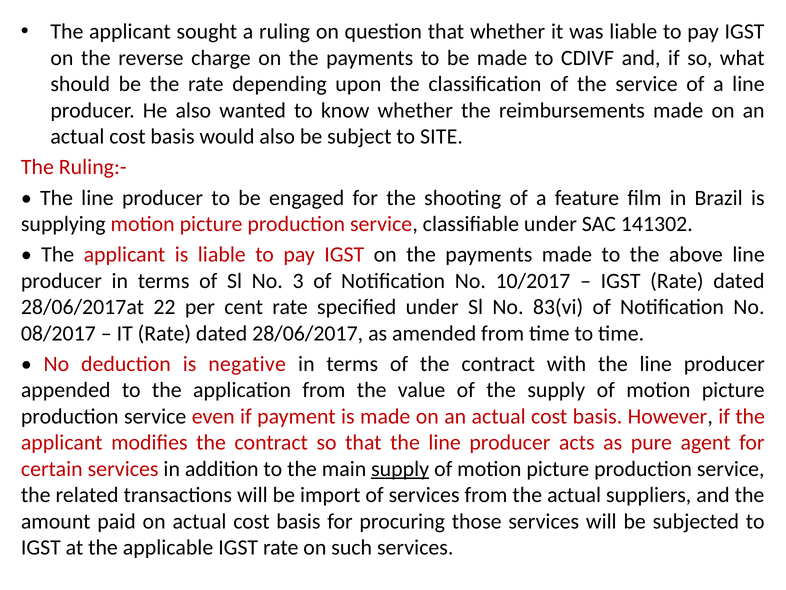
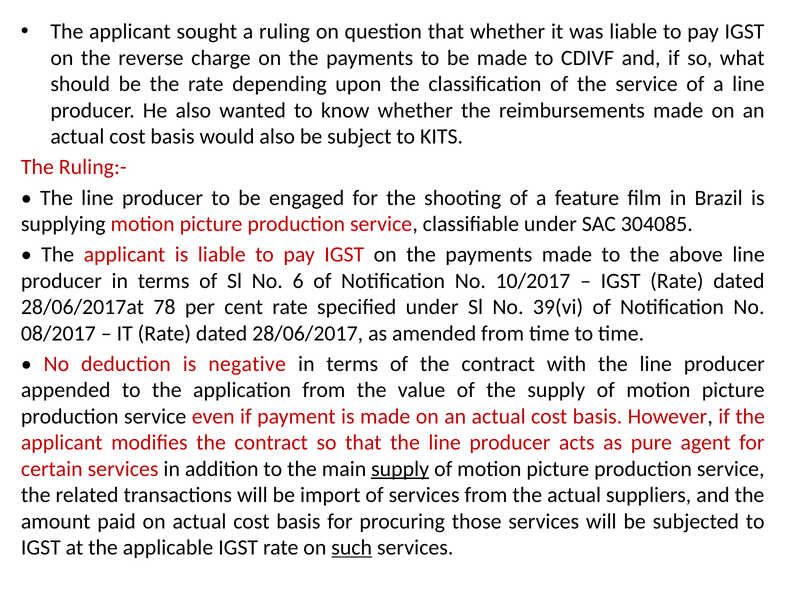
SITE: SITE -> KITS (442, 136)
141302: 141302 -> 304085 (657, 224)
3: 3 -> 6 (298, 281)
22: 22 -> 78 (164, 307)
83(vi: 83(vi -> 39(vi (558, 307)
such underline: none -> present (352, 547)
